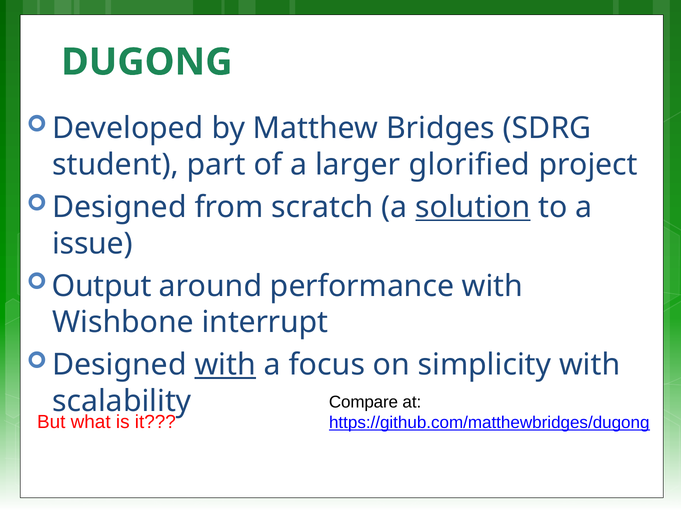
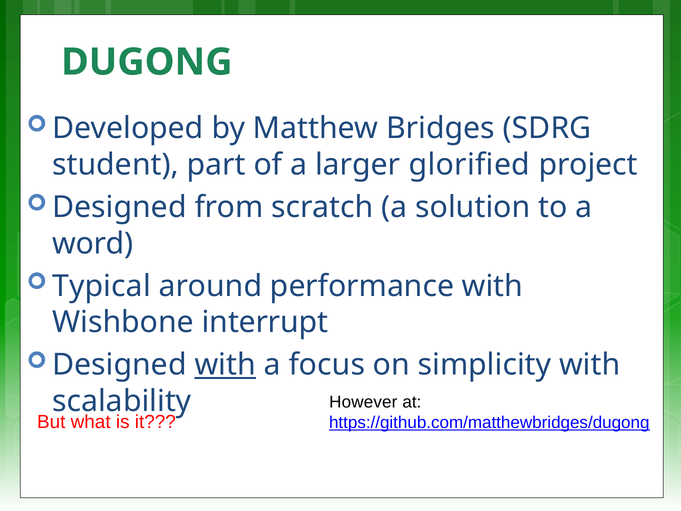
solution underline: present -> none (473, 207)
issue: issue -> word (93, 244)
Output: Output -> Typical (102, 286)
Compare: Compare -> However (363, 402)
